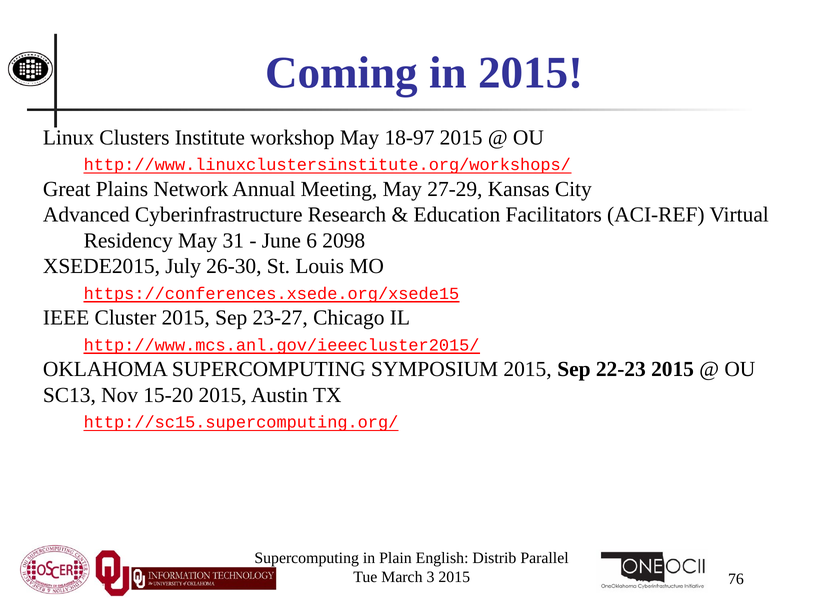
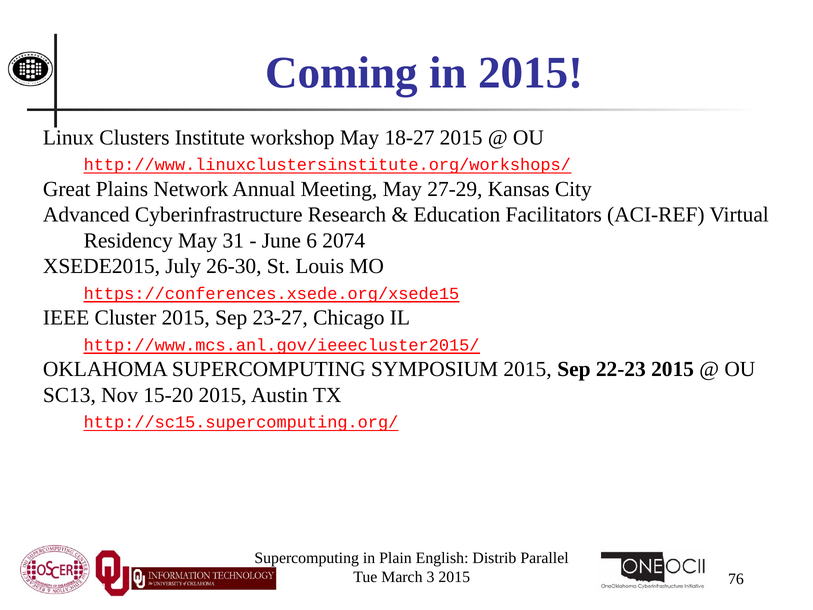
18-97: 18-97 -> 18-27 (410, 138)
2098: 2098 -> 2074 (344, 240)
